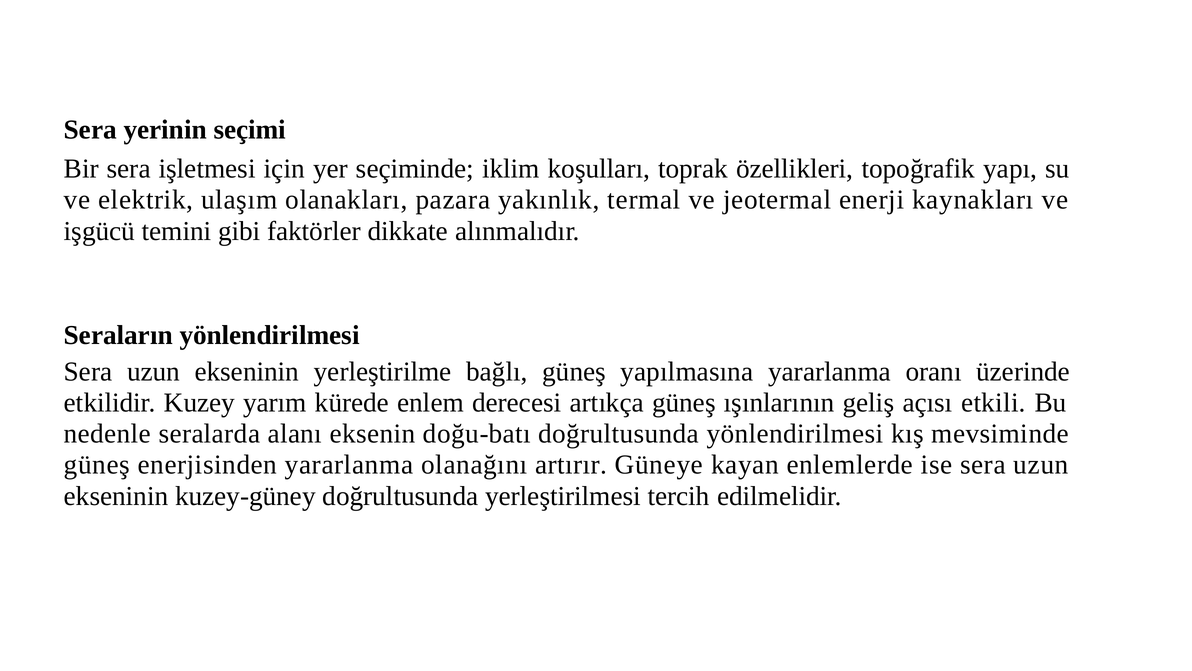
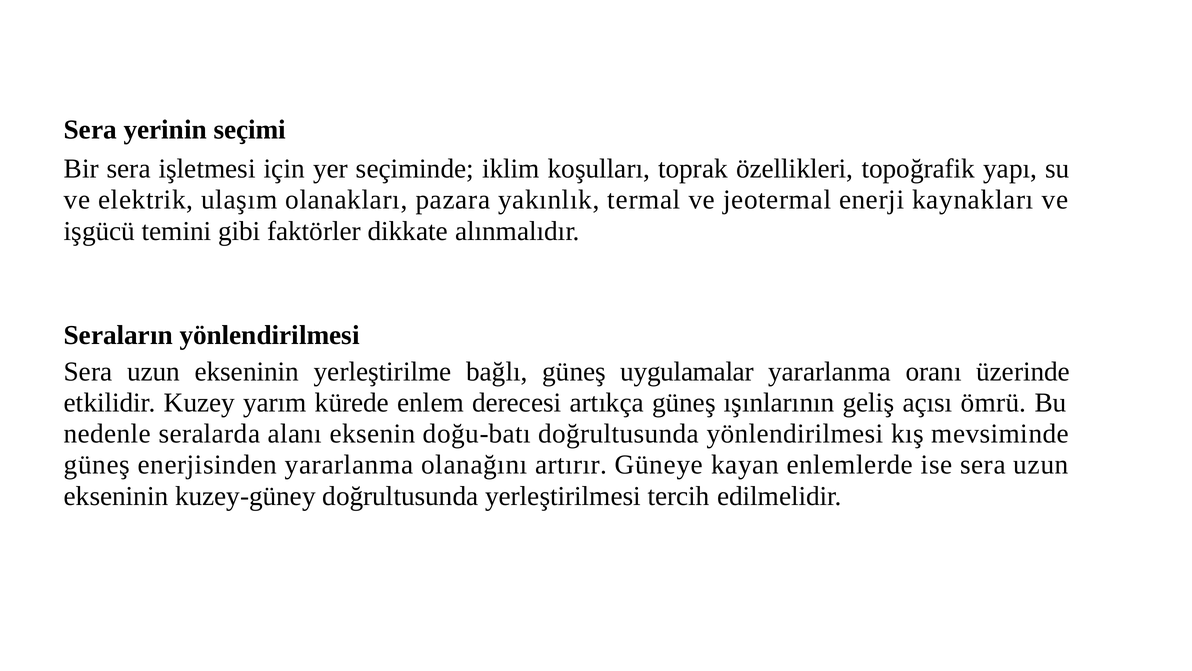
yapılmasına: yapılmasına -> uygulamalar (687, 371)
etkili: etkili -> ömrü (994, 402)
